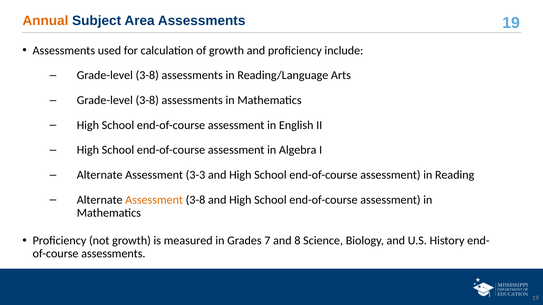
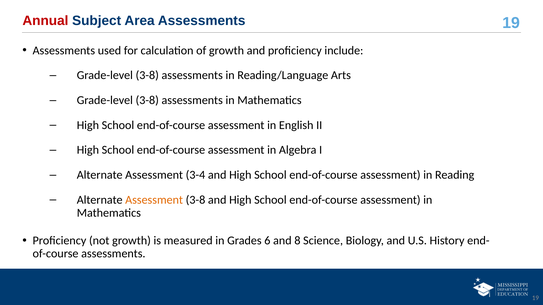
Annual colour: orange -> red (45, 21)
3-3: 3-3 -> 3-4 (195, 175)
7: 7 -> 6 (267, 241)
